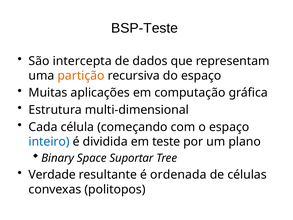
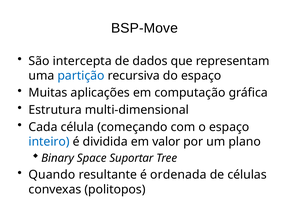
BSP-Teste: BSP-Teste -> BSP-Move (144, 28)
partição colour: orange -> blue (81, 76)
teste: teste -> valor (166, 142)
Verdade: Verdade -> Quando (52, 175)
